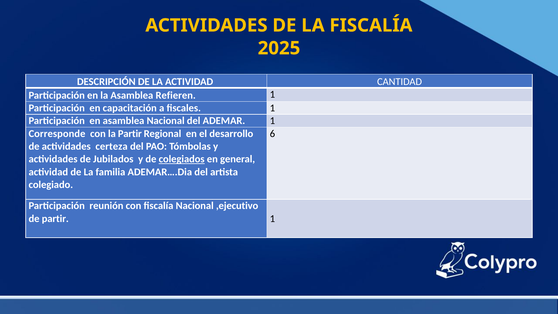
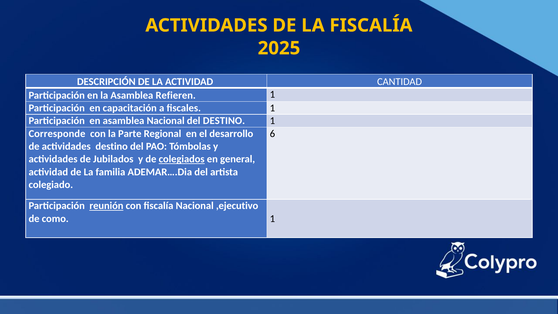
del ADEMAR: ADEMAR -> DESTINO (224, 121)
la Partir: Partir -> Parte (130, 134)
actividades certeza: certeza -> destino (112, 146)
reunión underline: none -> present (106, 206)
de partir: partir -> como (55, 218)
